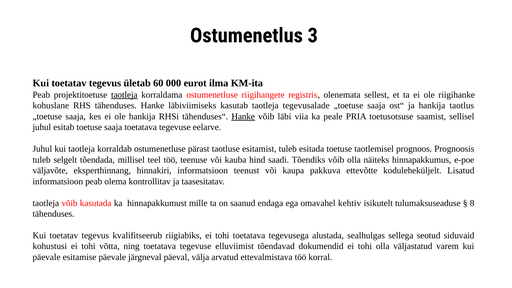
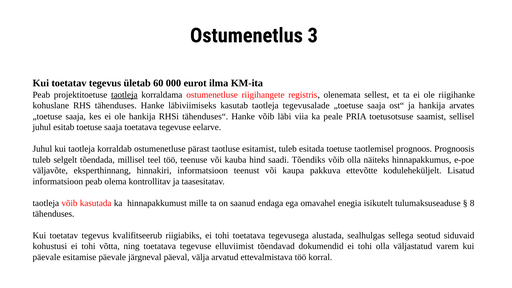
taotlus: taotlus -> arvates (462, 106)
Hanke underline: present -> none (243, 116)
kehtiv: kehtiv -> enegia (350, 203)
